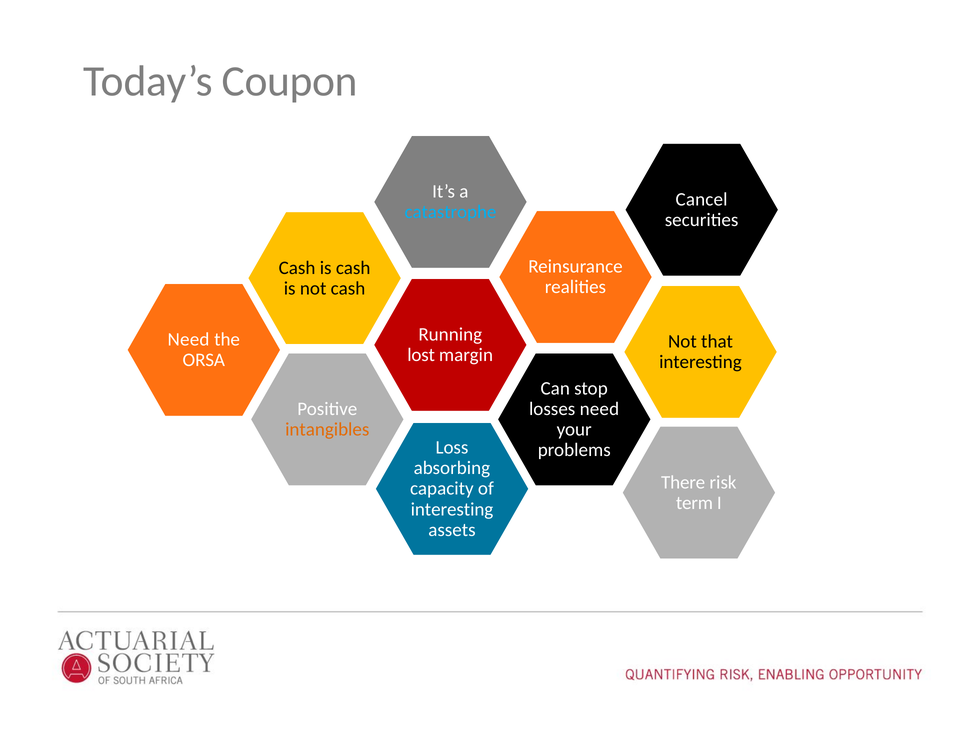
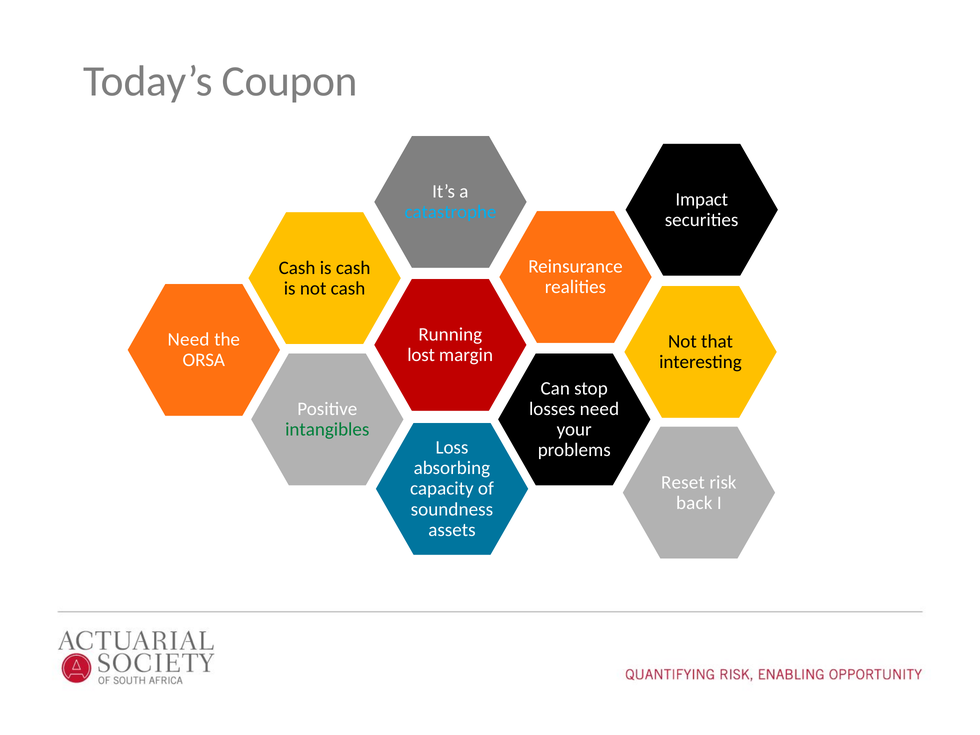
Cancel: Cancel -> Impact (702, 199)
intangibles colour: orange -> green (327, 430)
There: There -> Reset (683, 482)
term: term -> back (694, 503)
interesting: interesting -> soundness (452, 509)
